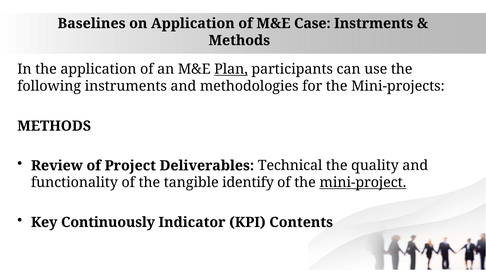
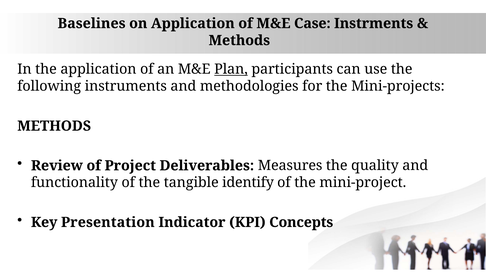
Technical: Technical -> Measures (290, 166)
mini-project underline: present -> none (363, 183)
Continuously: Continuously -> Presentation (108, 223)
Contents: Contents -> Concepts (301, 223)
